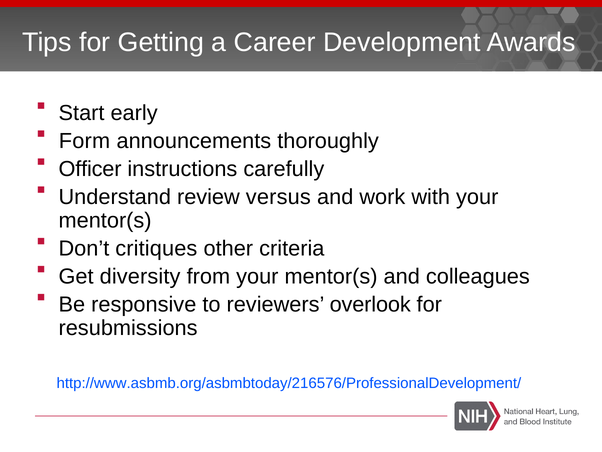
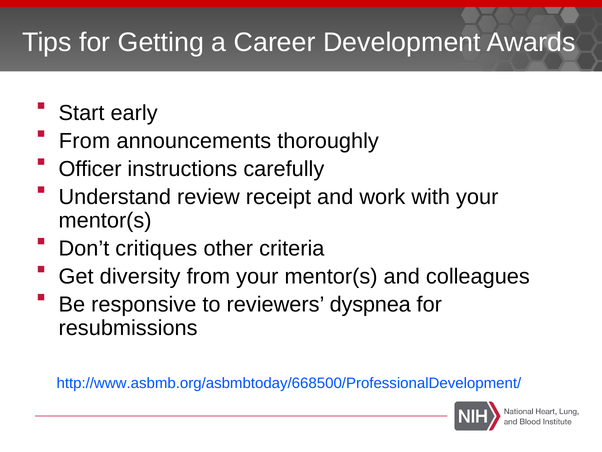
Form: Form -> From (84, 141)
versus: versus -> receipt (278, 197)
overlook: overlook -> dyspnea (370, 304)
http://www.asbmb.org/asbmbtoday/216576/ProfessionalDevelopment/: http://www.asbmb.org/asbmbtoday/216576/ProfessionalDevelopment/ -> http://www.asbmb.org/asbmbtoday/668500/ProfessionalDevelopment/ (289, 383)
